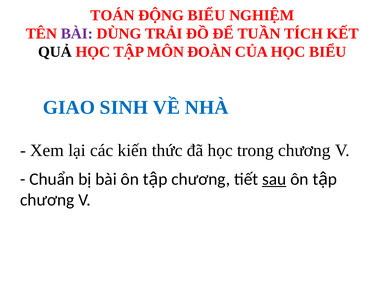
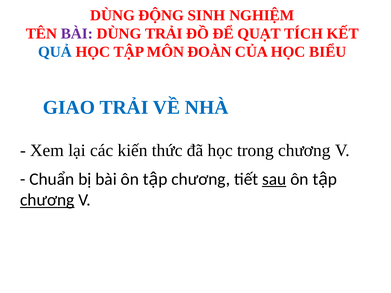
TOÁN: TOÁN -> DÙNG (113, 15)
ĐỘNG BIỂU: BIỂU -> SINH (206, 15)
TUẦN: TUẦN -> QUẠT (259, 34)
QUẢ colour: black -> blue (55, 52)
GIAO SINH: SINH -> TRẢI (124, 108)
chương underline: none -> present (47, 200)
